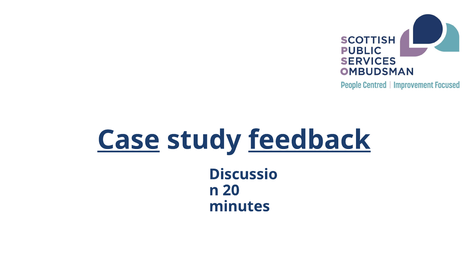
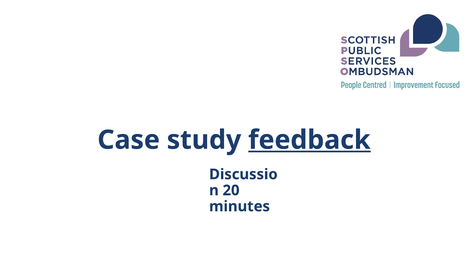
Case underline: present -> none (129, 140)
